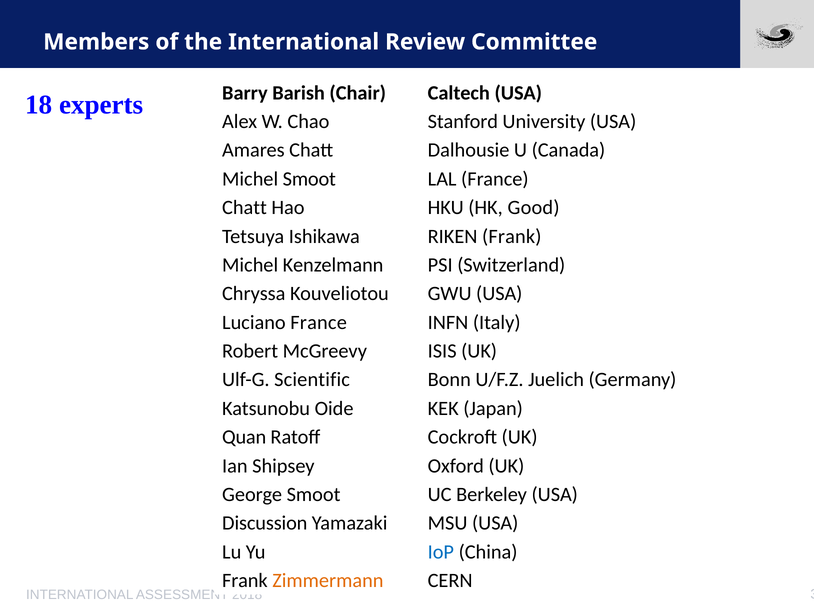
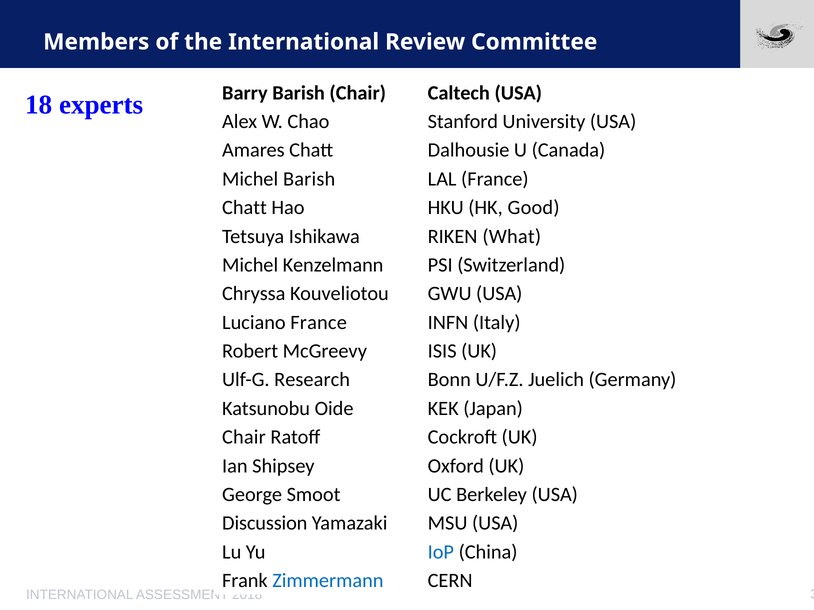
Michel Smoot: Smoot -> Barish (309, 179)
RIKEN Frank: Frank -> What (512, 236)
Scientific: Scientific -> Research (312, 380)
Quan: Quan -> Chair (244, 437)
Zimmermann colour: orange -> blue (328, 581)
